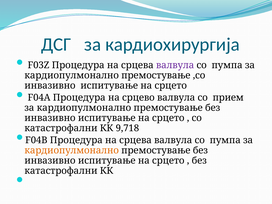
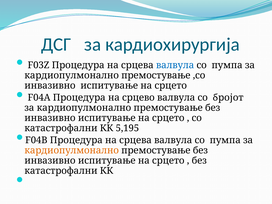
валвула colour: purple -> blue (175, 65)
прием: прием -> бројот (228, 98)
9,718: 9,718 -> 5,195 (127, 128)
